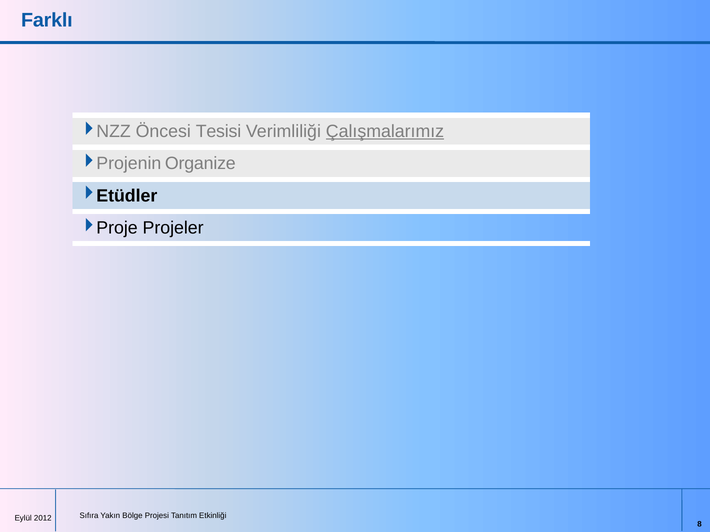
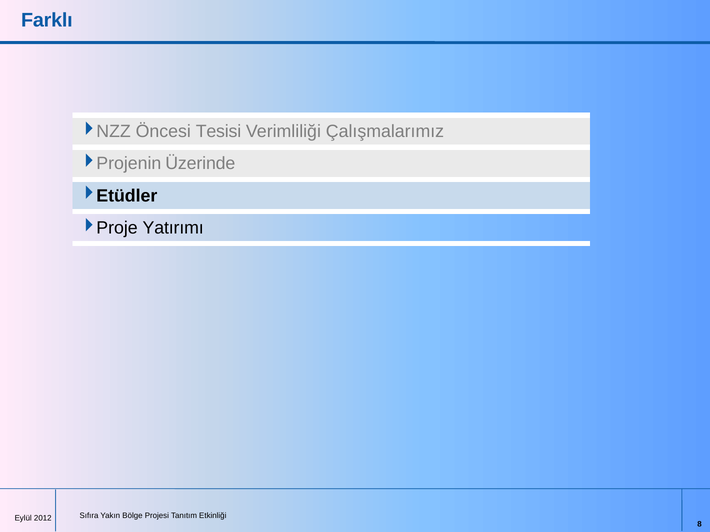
Çalışmalarımız underline: present -> none (385, 132)
Organize: Organize -> Üzerinde (200, 164)
Projeler: Projeler -> Yatırımı (173, 228)
